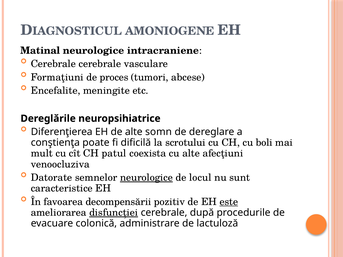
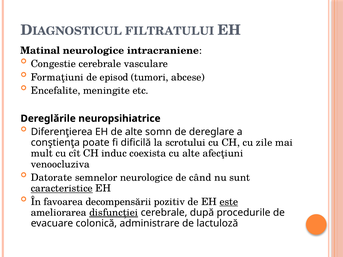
AMONIOGENE: AMONIOGENE -> FILTRATULUI (170, 31)
Cerebrale: Cerebrale -> Congestie (53, 64)
proces: proces -> episod (114, 77)
boli: boli -> zile (264, 143)
patul: patul -> induc (114, 154)
neurologice underline: present -> none (146, 178)
locul: locul -> când (200, 178)
caracteristice underline: none -> present (62, 189)
